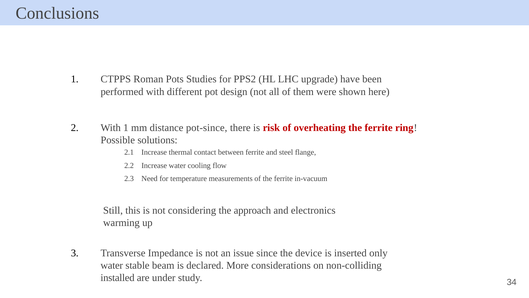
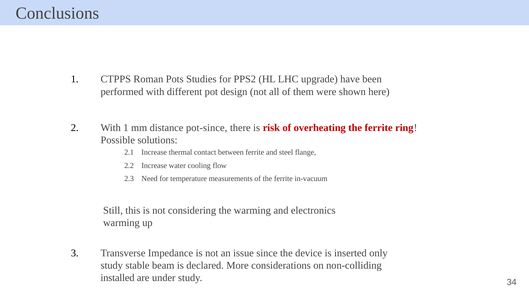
the approach: approach -> warming (252, 210)
water: water -> study (112, 265)
